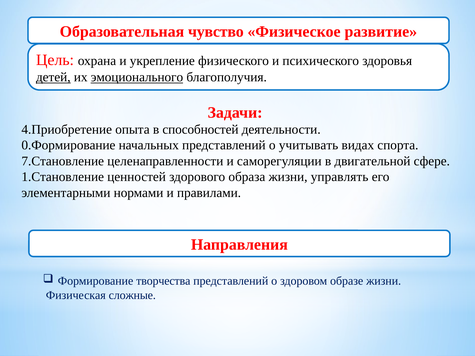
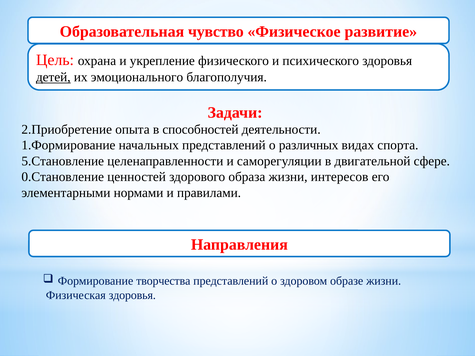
эмоционального underline: present -> none (137, 77)
4.Приобретение: 4.Приобретение -> 2.Приобретение (67, 129)
0.Формирование: 0.Формирование -> 1.Формирование (68, 145)
учитывать: учитывать -> различных (309, 145)
7.Становление: 7.Становление -> 5.Становление (63, 161)
1.Становление: 1.Становление -> 0.Становление (63, 177)
управлять: управлять -> интересов (340, 177)
Физическая сложные: сложные -> здоровья (132, 295)
